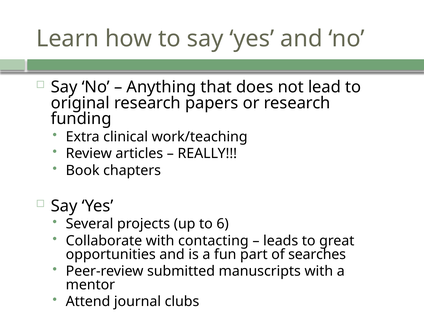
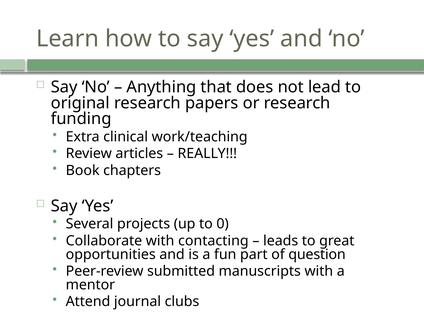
6: 6 -> 0 (223, 224)
searches: searches -> question (317, 254)
